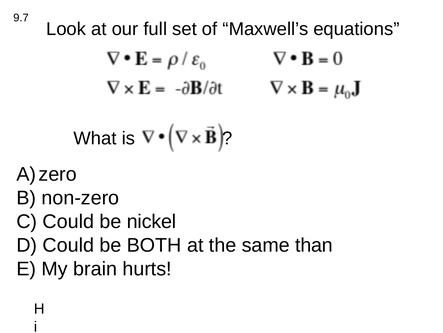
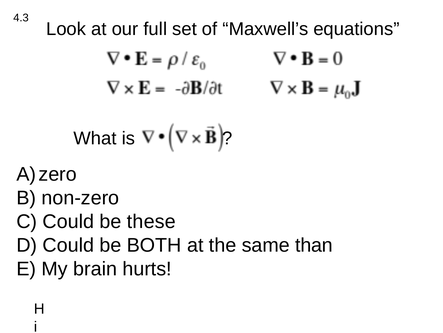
9.7: 9.7 -> 4.3 (21, 18)
nickel: nickel -> these (151, 221)
